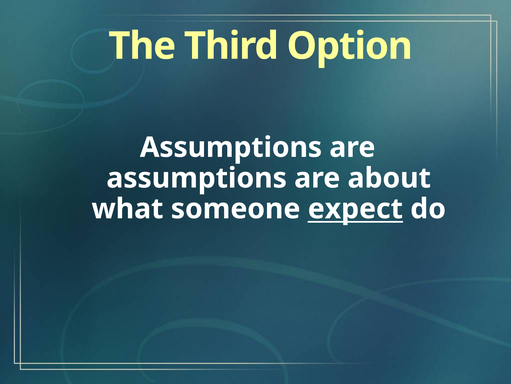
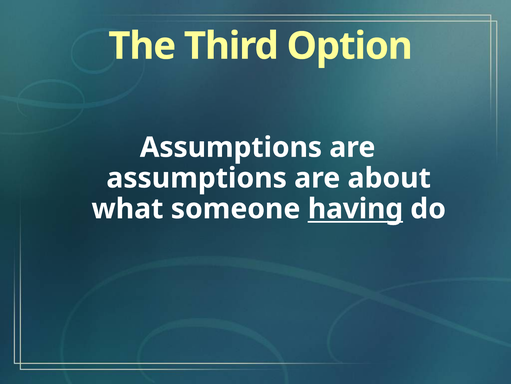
expect: expect -> having (355, 208)
